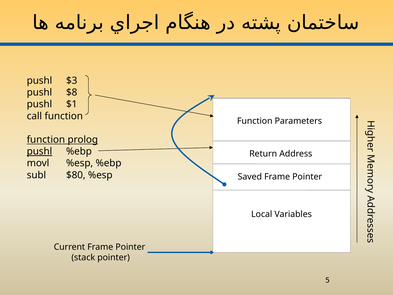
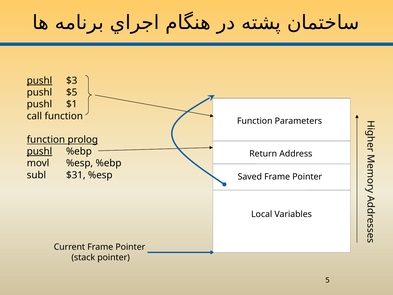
pushl underline: none -> present (39, 81)
$8: $8 -> $5 (72, 92)
$80: $80 -> $31 (76, 175)
